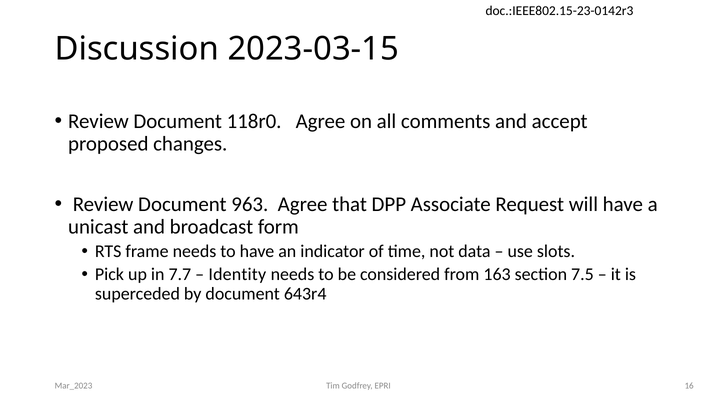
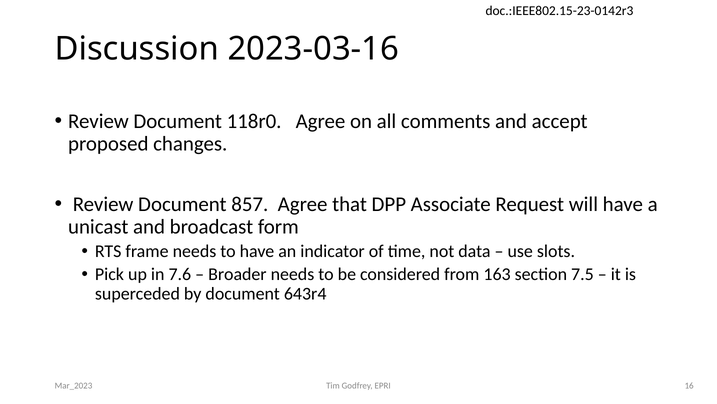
2023-03-15: 2023-03-15 -> 2023-03-16 (313, 49)
963: 963 -> 857 (250, 204)
7.7: 7.7 -> 7.6 (180, 274)
Identity: Identity -> Broader (237, 274)
